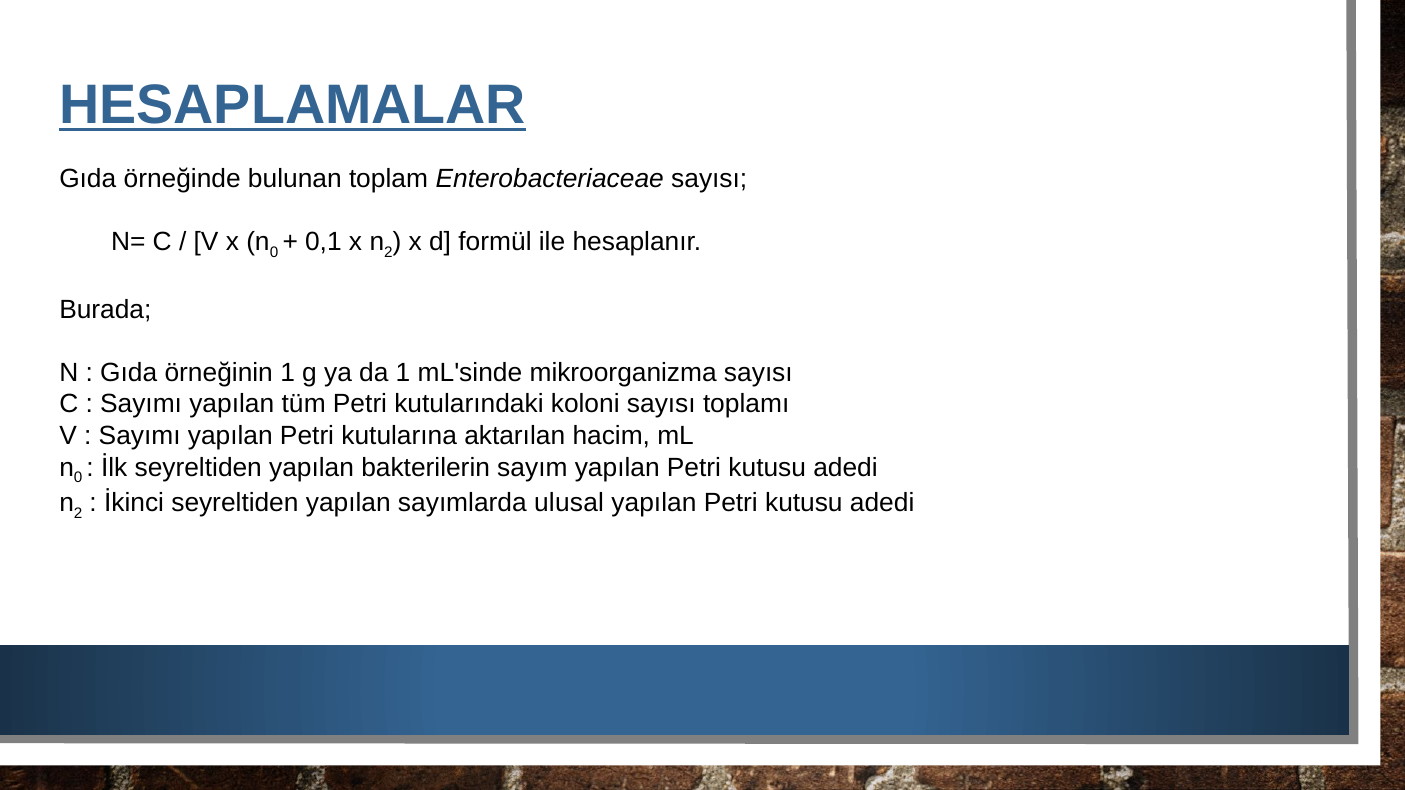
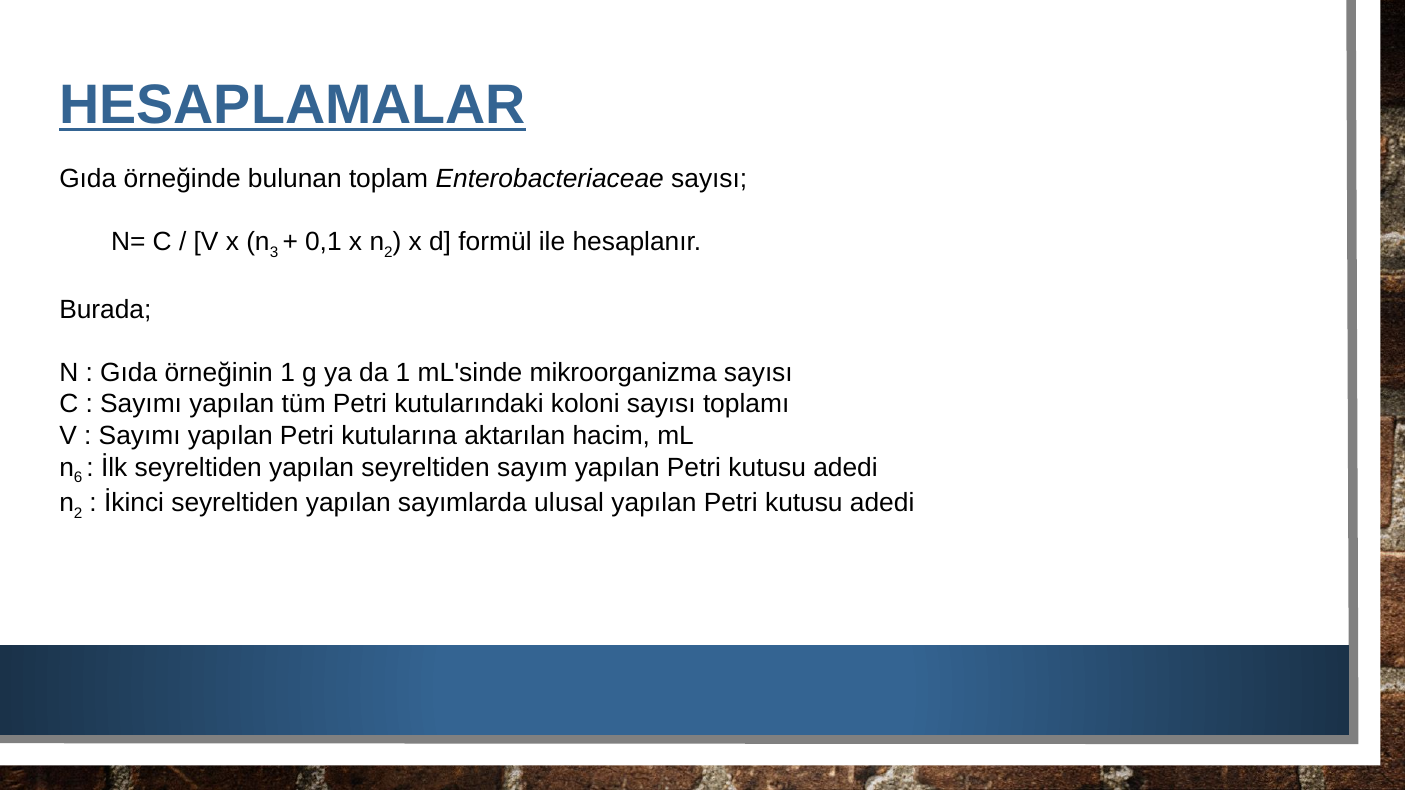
x n 0: 0 -> 3 (274, 252)
0: 0 -> 6 (78, 478)
yapılan bakterilerin: bakterilerin -> seyreltiden (426, 468)
